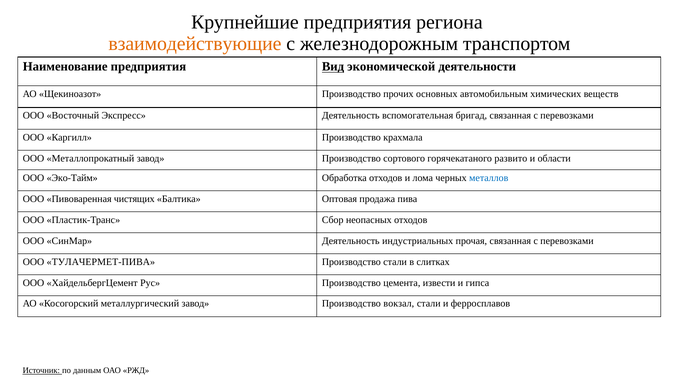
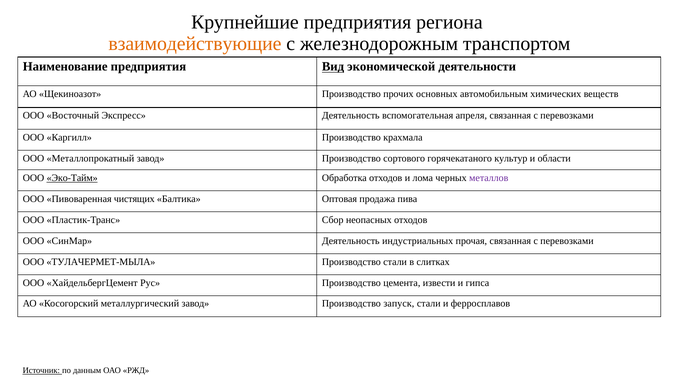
бригад: бригад -> апреля (471, 116)
развито: развито -> культур (511, 158)
Эко-Тайм underline: none -> present (72, 178)
металлов colour: blue -> purple (489, 178)
ТУЛАЧЕРМЕТ-ПИВА: ТУЛАЧЕРМЕТ-ПИВА -> ТУЛАЧЕРМЕТ-МЫЛА (101, 262)
вокзал: вокзал -> запуск (399, 304)
